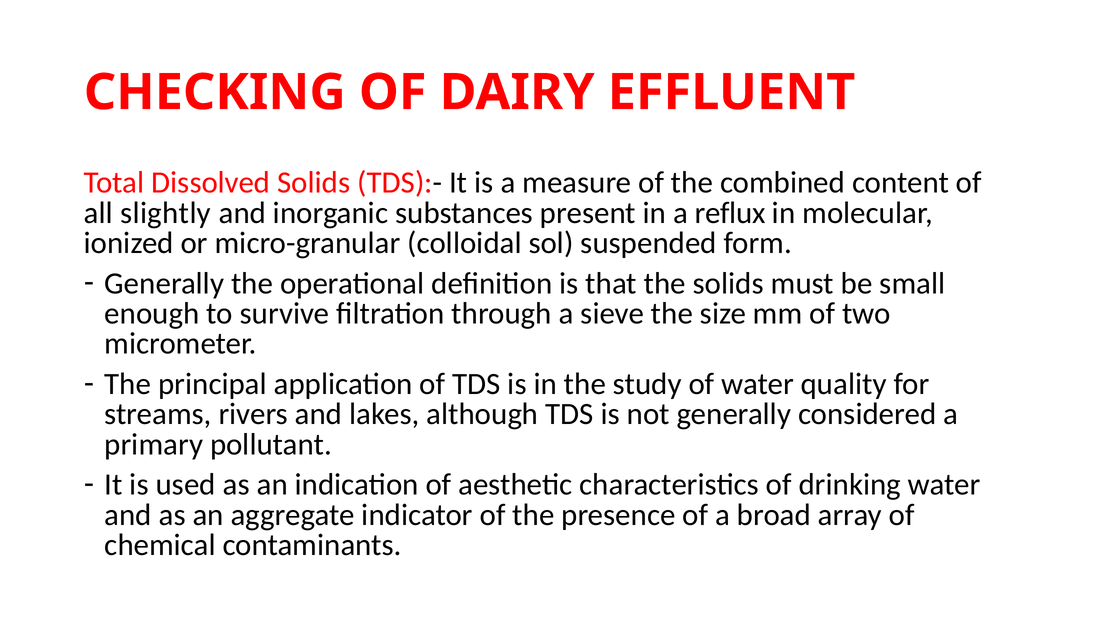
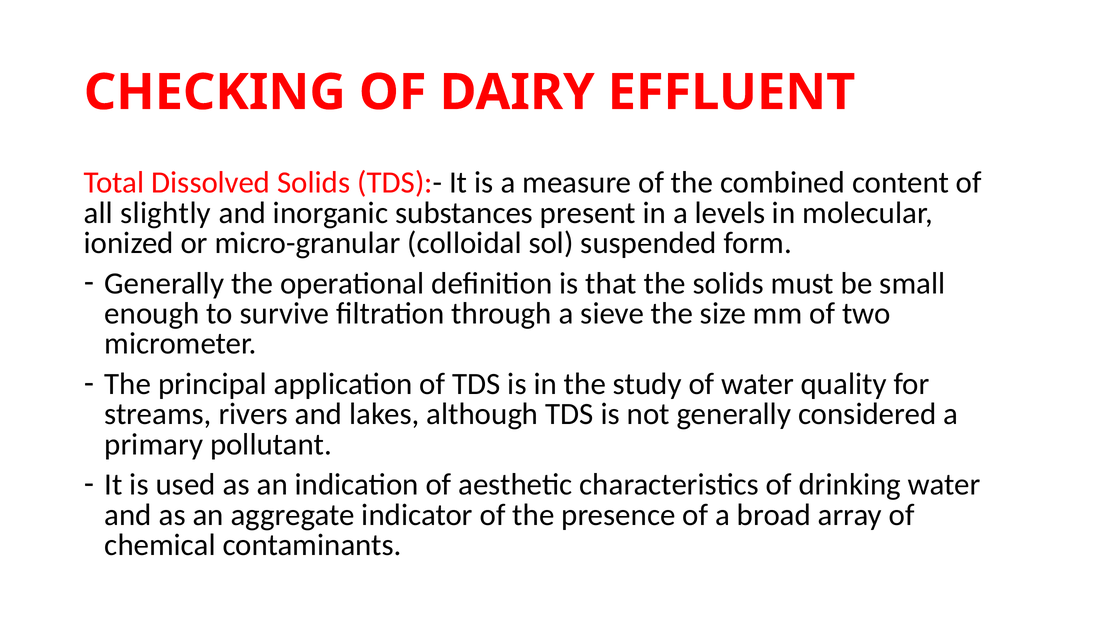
reflux: reflux -> levels (730, 213)
